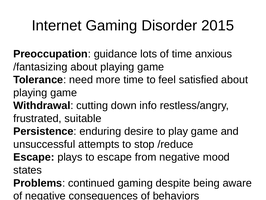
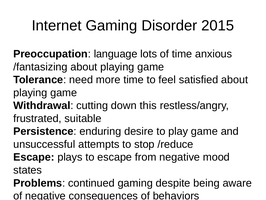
guidance: guidance -> language (116, 54)
info: info -> this (148, 105)
